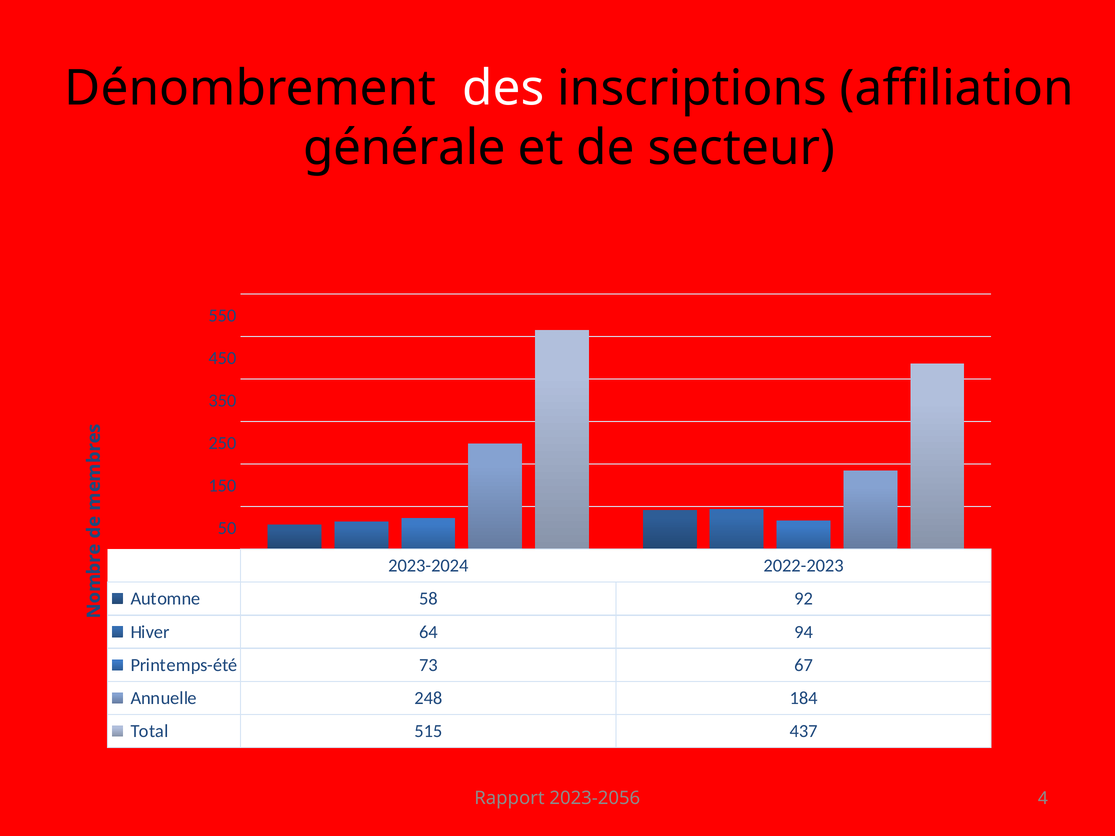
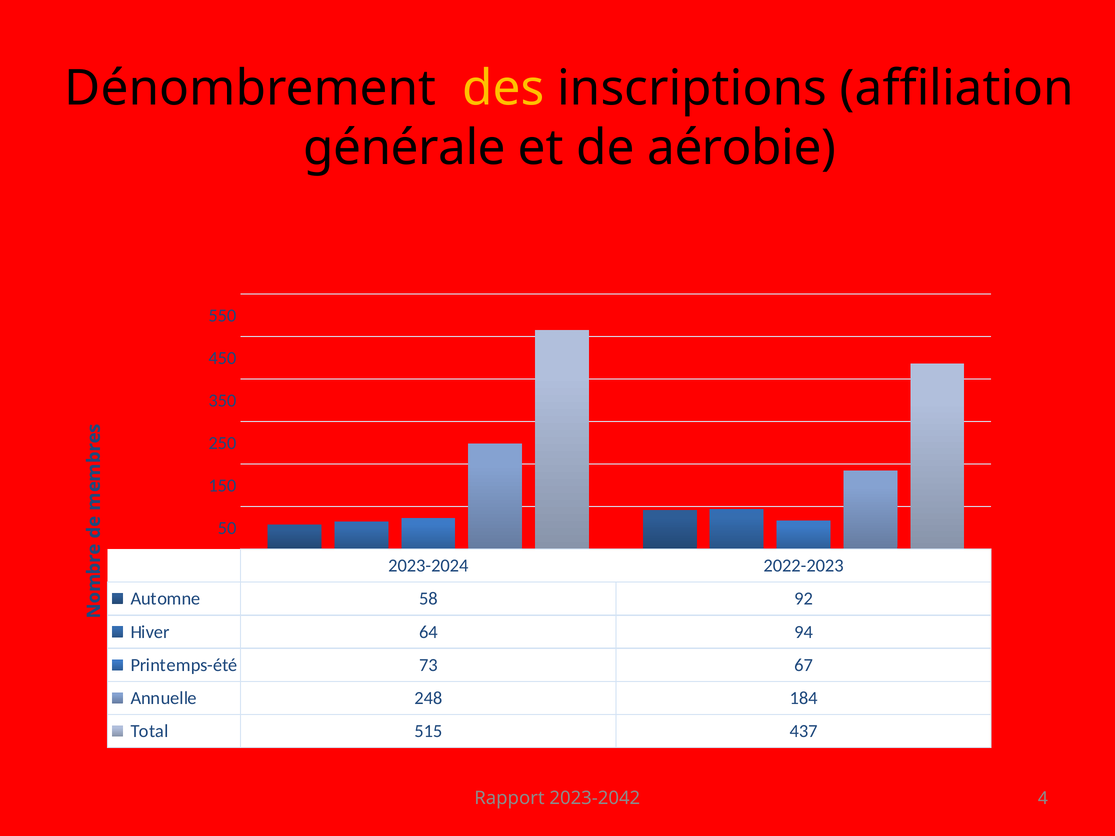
des colour: white -> yellow (503, 89)
secteur: secteur -> aérobie (742, 148)
2023-2056: 2023-2056 -> 2023-2042 (595, 799)
